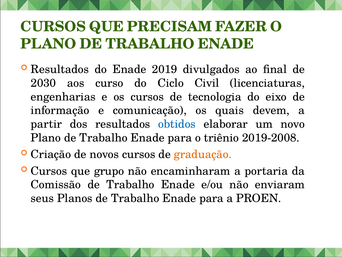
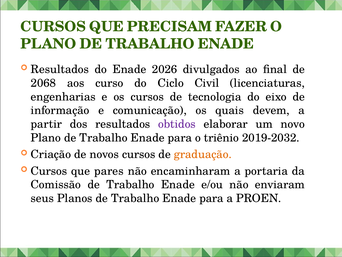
2019: 2019 -> 2026 (165, 69)
2030: 2030 -> 2068 (43, 83)
obtidos colour: blue -> purple (177, 124)
2019-2008: 2019-2008 -> 2019-2032 (271, 138)
grupo: grupo -> pares (109, 171)
